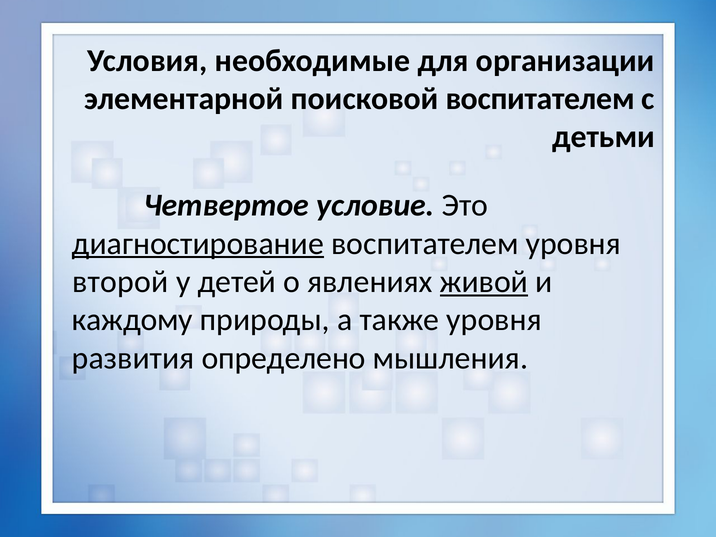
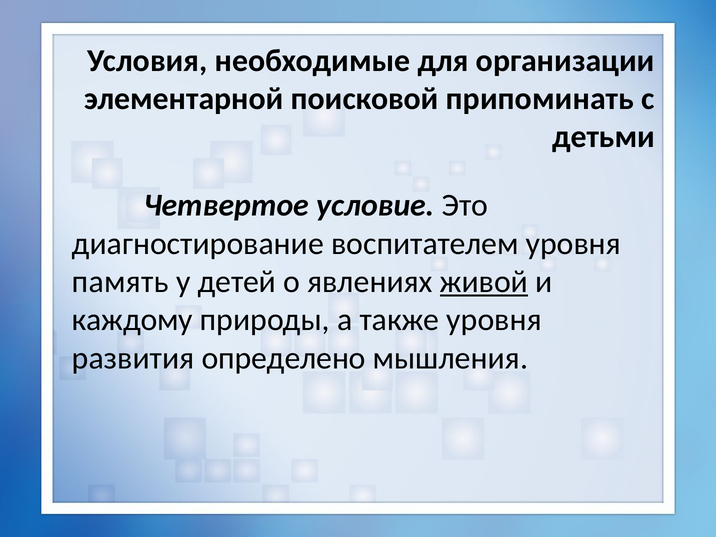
поисковой воспитателем: воспитателем -> припоминать (540, 99)
диагностирование underline: present -> none (198, 244)
второй: второй -> память (120, 282)
